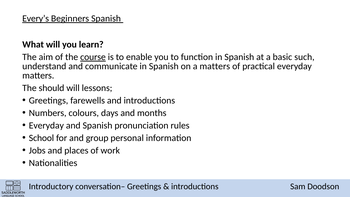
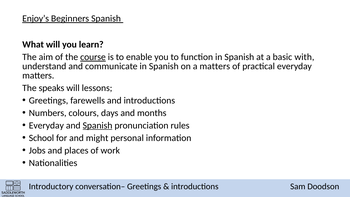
Every’s: Every’s -> Enjoy’s (36, 19)
such: such -> with (304, 57)
should: should -> speaks (52, 88)
Spanish underline: none -> present (97, 125)
group: group -> might (97, 138)
